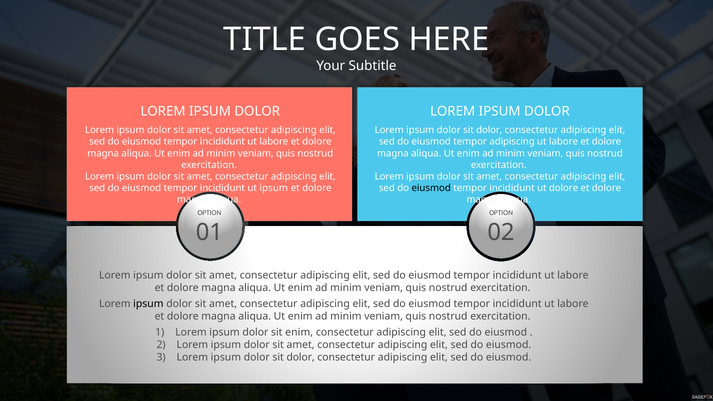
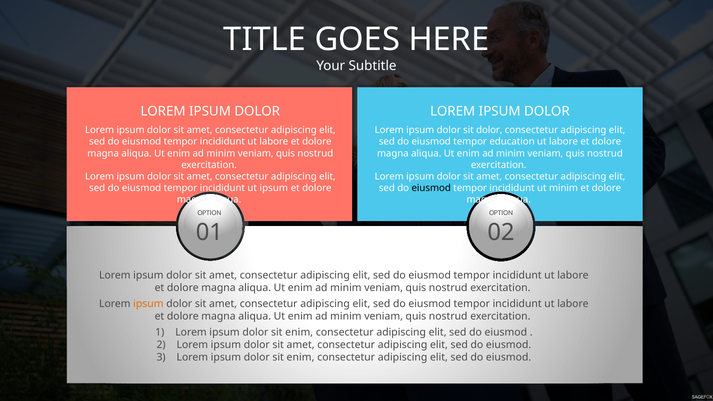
tempor adipiscing: adipiscing -> education (512, 142)
dolore: dolore -> minim (563, 188)
ipsum colour: black -> orange (148, 304)
dolor: dolor -> enim (301, 357)
